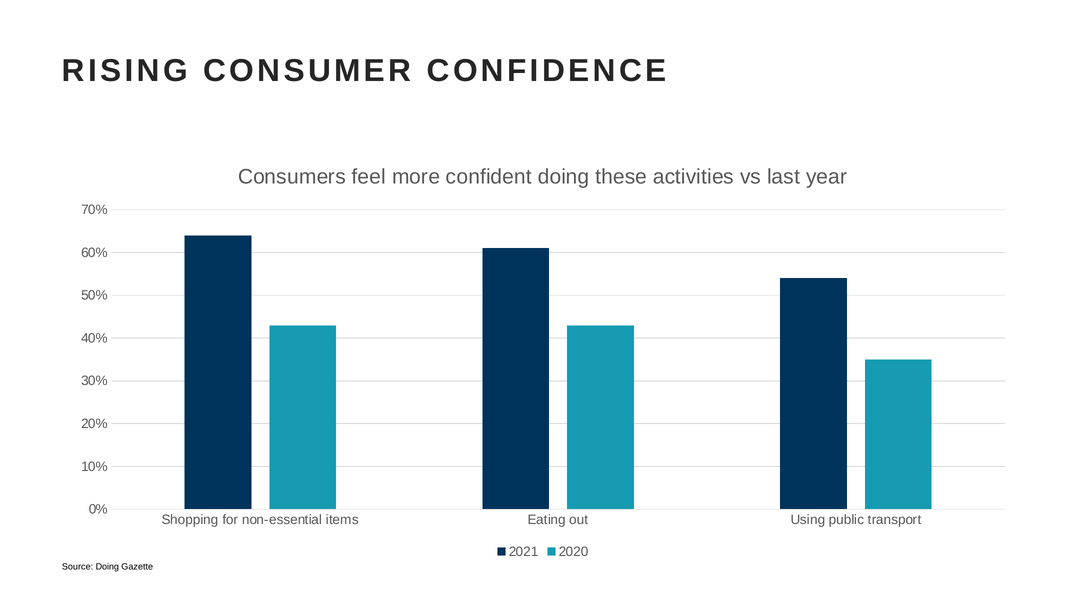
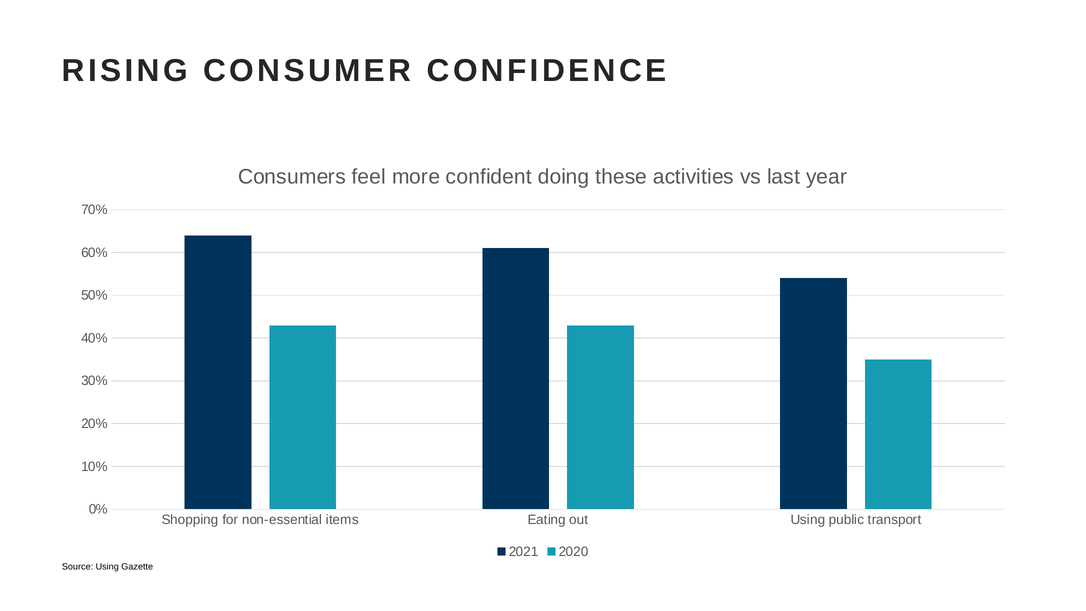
Source Doing: Doing -> Using (107, 567)
